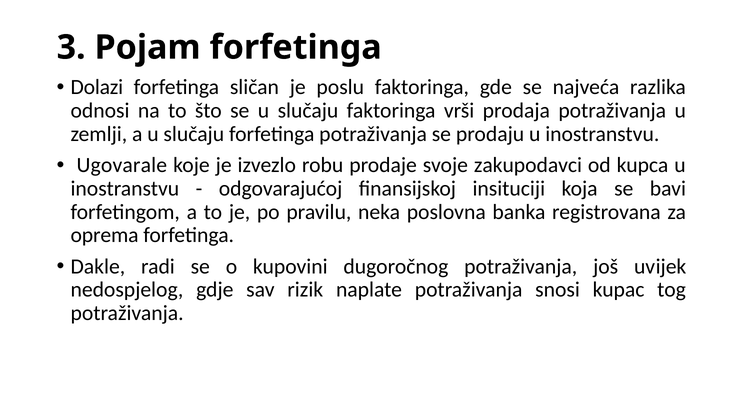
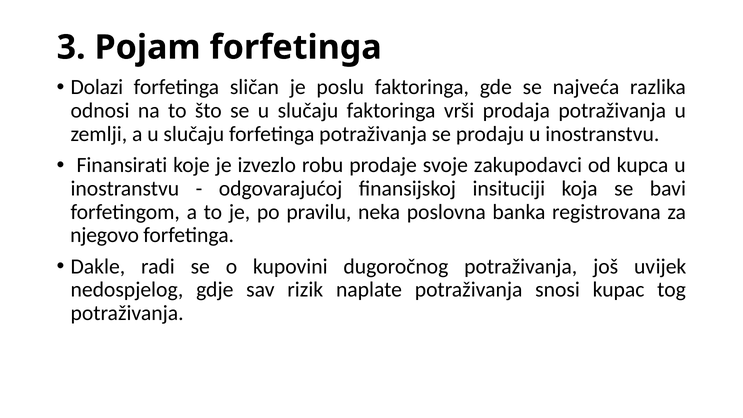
Ugovarale: Ugovarale -> Finansirati (122, 165)
oprema: oprema -> njegovo (105, 235)
